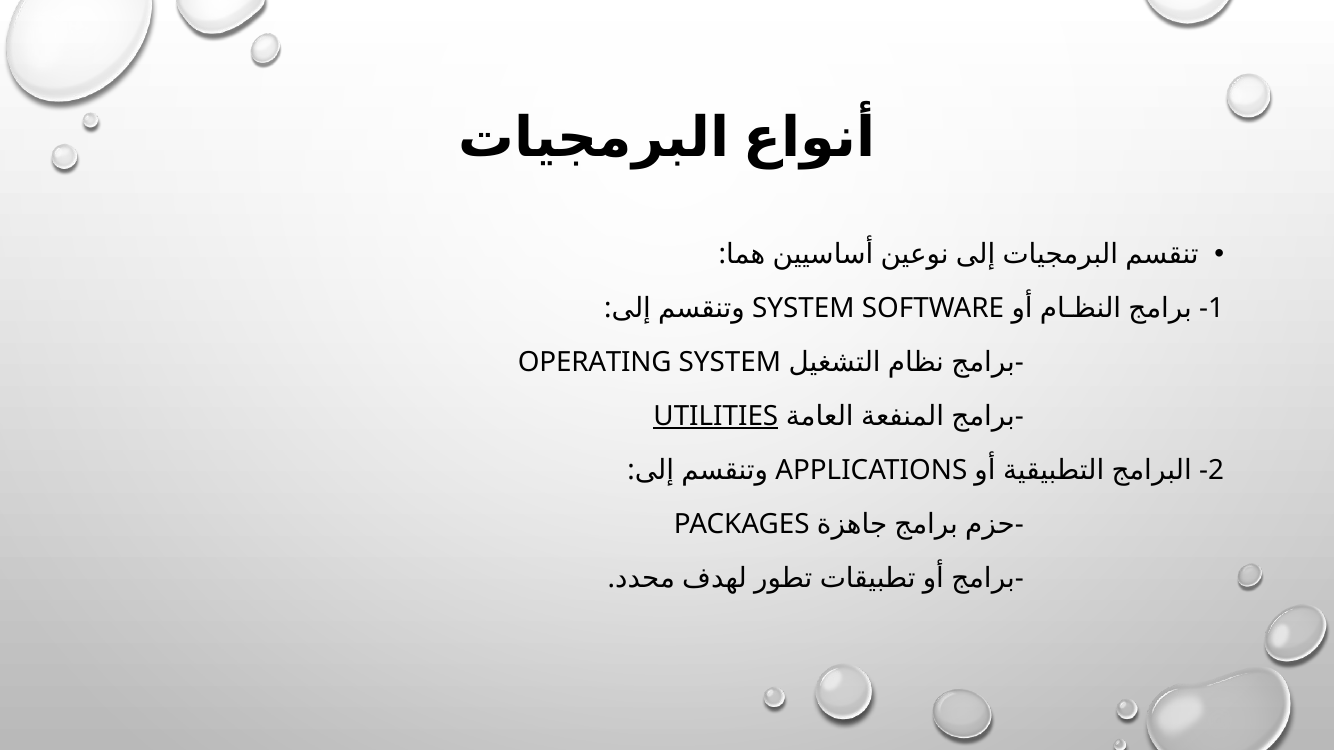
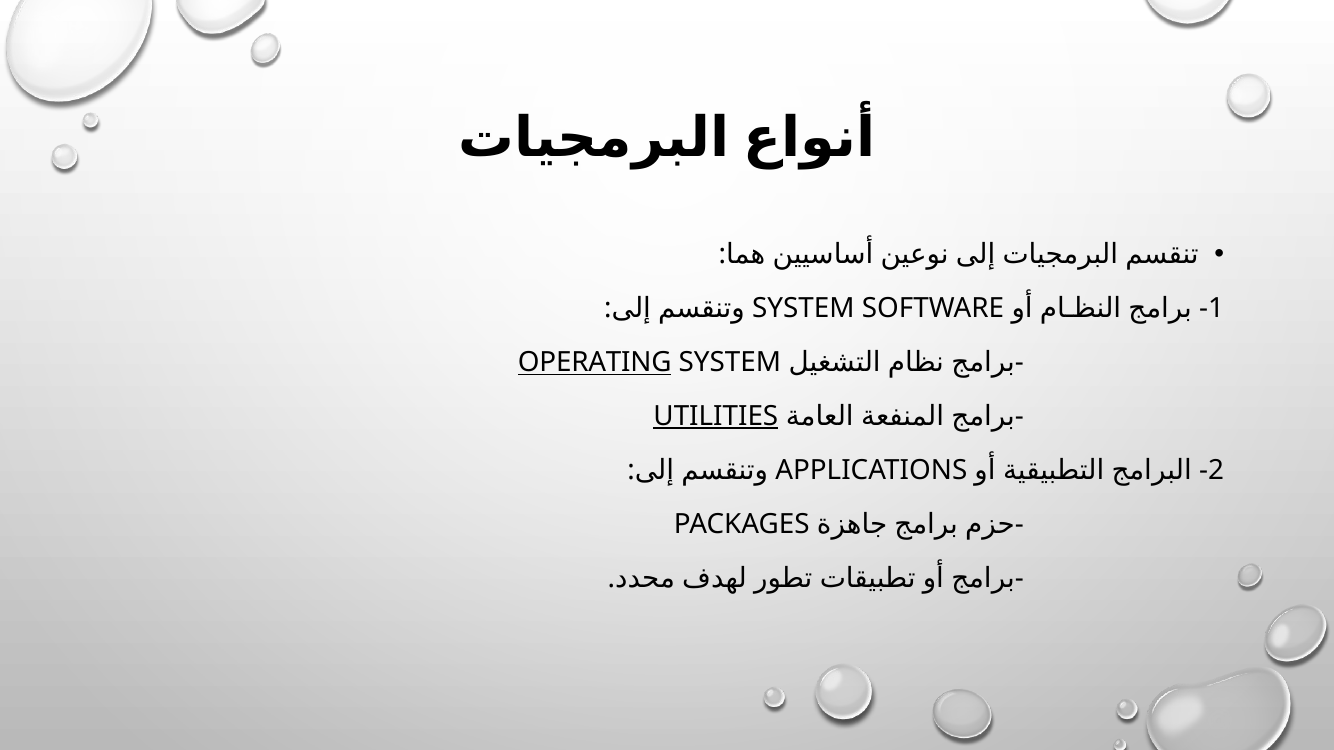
OPERATING underline: none -> present (595, 363)
